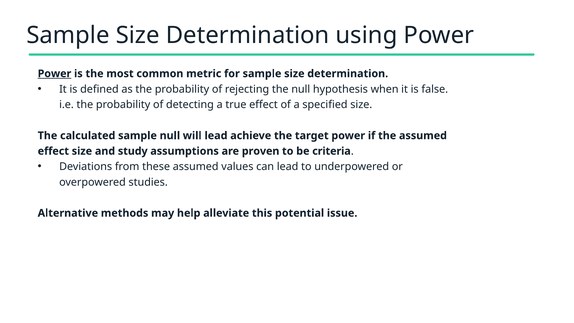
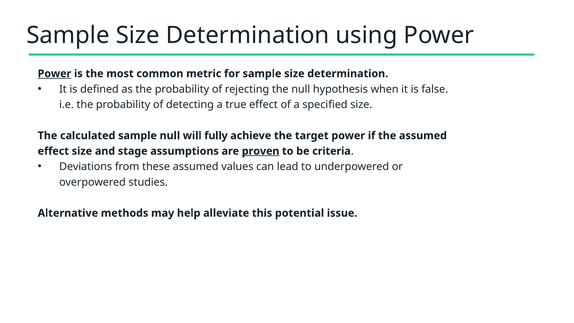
will lead: lead -> fully (216, 136)
study: study -> stage (133, 151)
proven underline: none -> present (261, 151)
